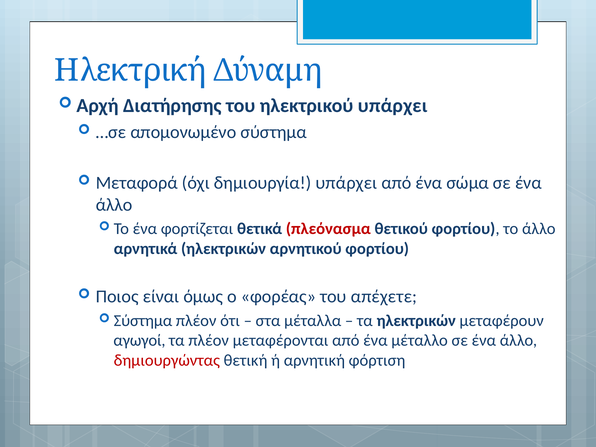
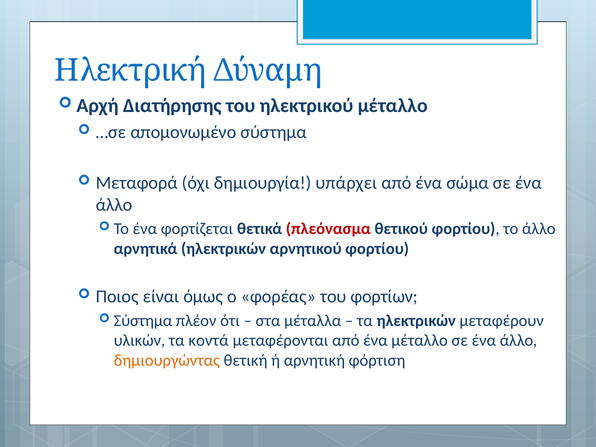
ηλεκτρικού υπάρχει: υπάρχει -> μέταλλο (393, 106)
απέχετε: απέχετε -> φορτίων (384, 297)
αγωγοί: αγωγοί -> υλικών (139, 341)
τα πλέον: πλέον -> κοντά (209, 341)
δημιουργώντας colour: red -> orange (167, 360)
